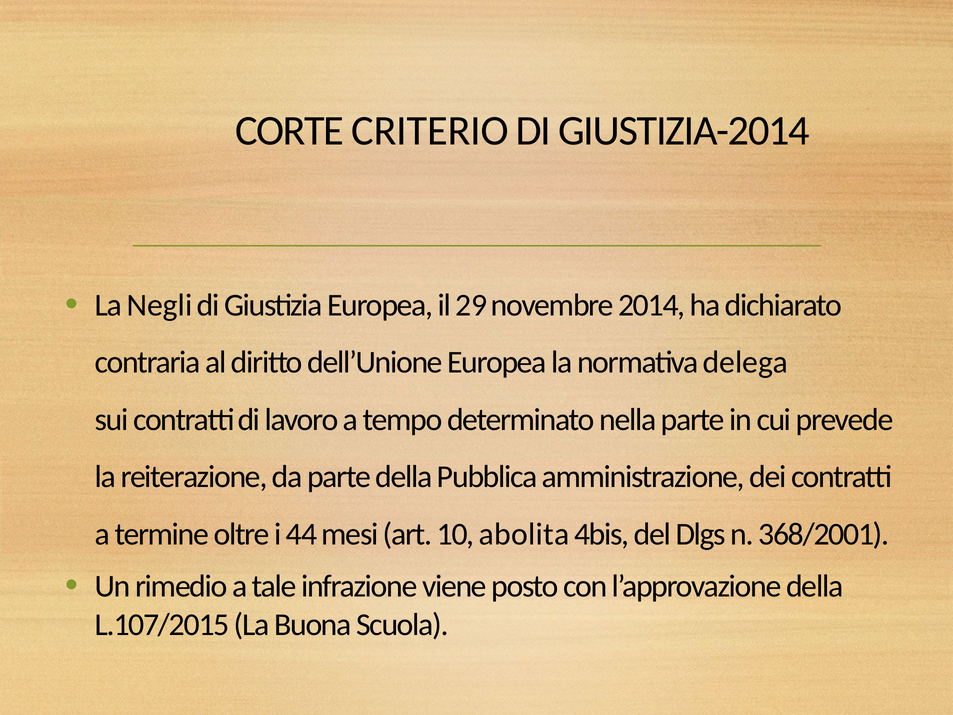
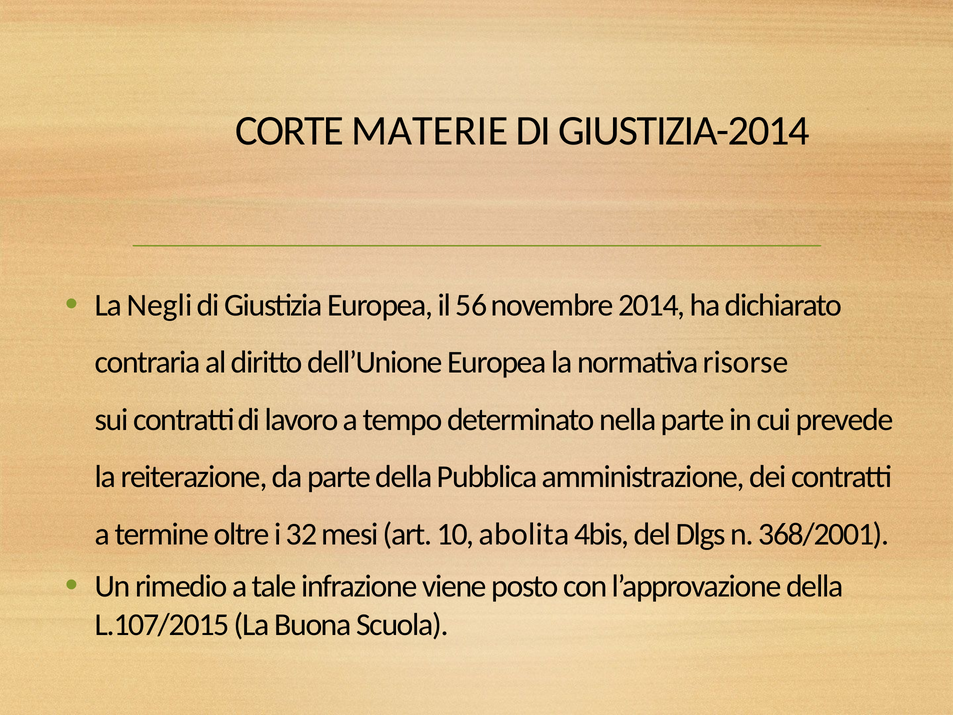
CRITERIO: CRITERIO -> MATERIE (430, 131)
29: 29 -> 56 (471, 305)
delega: delega -> risorse (746, 362)
44: 44 -> 32 (302, 534)
